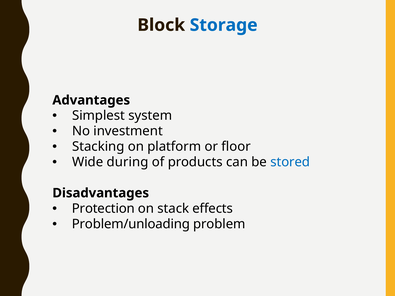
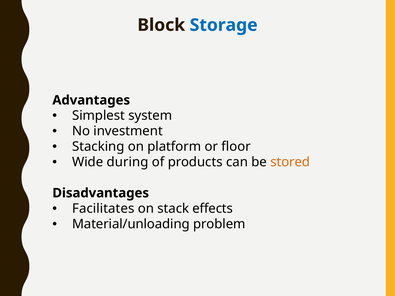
stored colour: blue -> orange (290, 162)
Protection: Protection -> Facilitates (103, 209)
Problem/unloading: Problem/unloading -> Material/unloading (131, 224)
